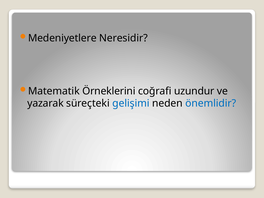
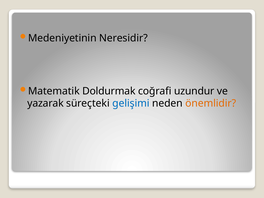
Medeniyetlere: Medeniyetlere -> Medeniyetinin (62, 38)
Örneklerini: Örneklerini -> Doldurmak (109, 91)
önemlidir colour: blue -> orange (211, 103)
